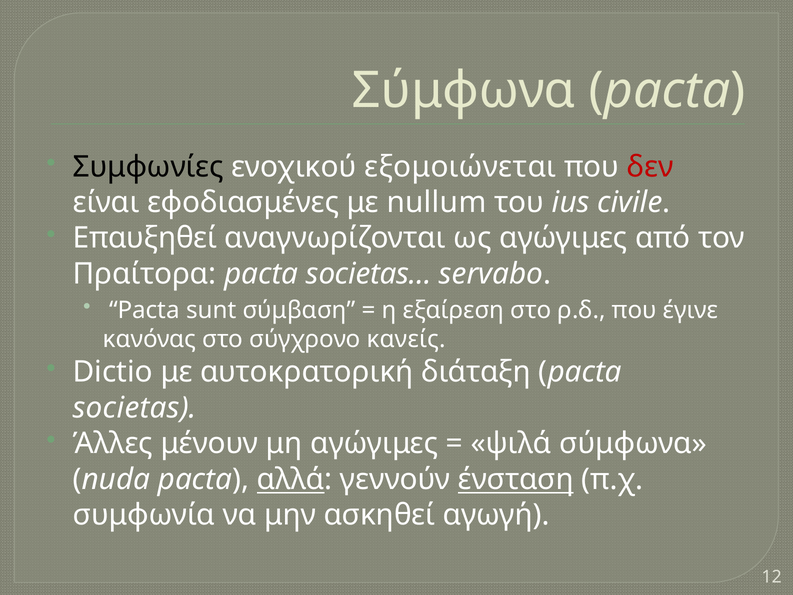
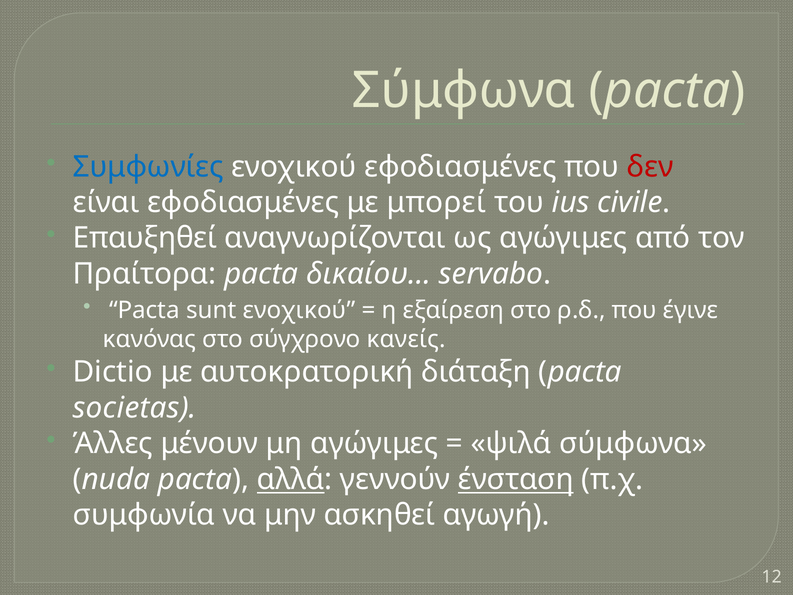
Συμφωνίες colour: black -> blue (148, 167)
ενοχικού εξομοιώνεται: εξομοιώνεται -> εφοδιασμένες (460, 167)
nullum: nullum -> μπορεί (436, 202)
societas…: societas… -> δικαίου… (369, 274)
sunt σύμβαση: σύμβαση -> ενοχικού (299, 310)
